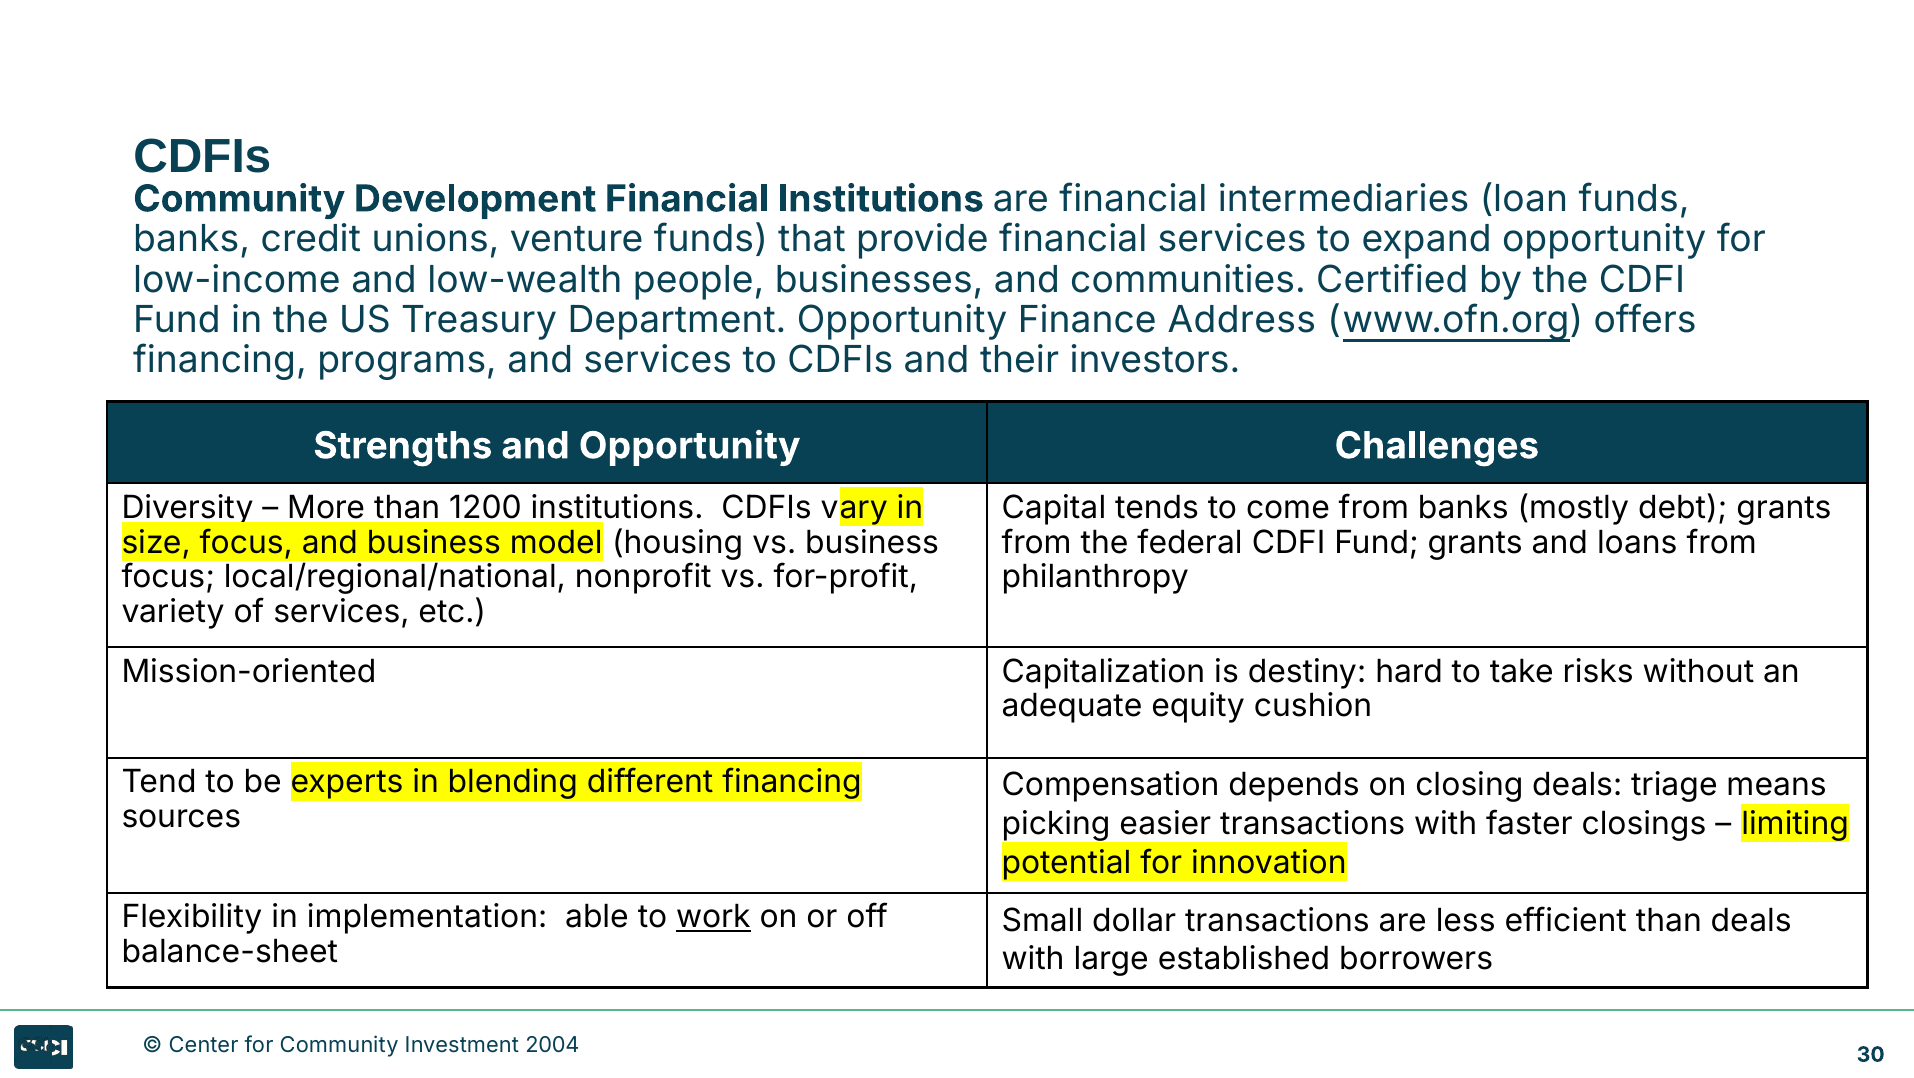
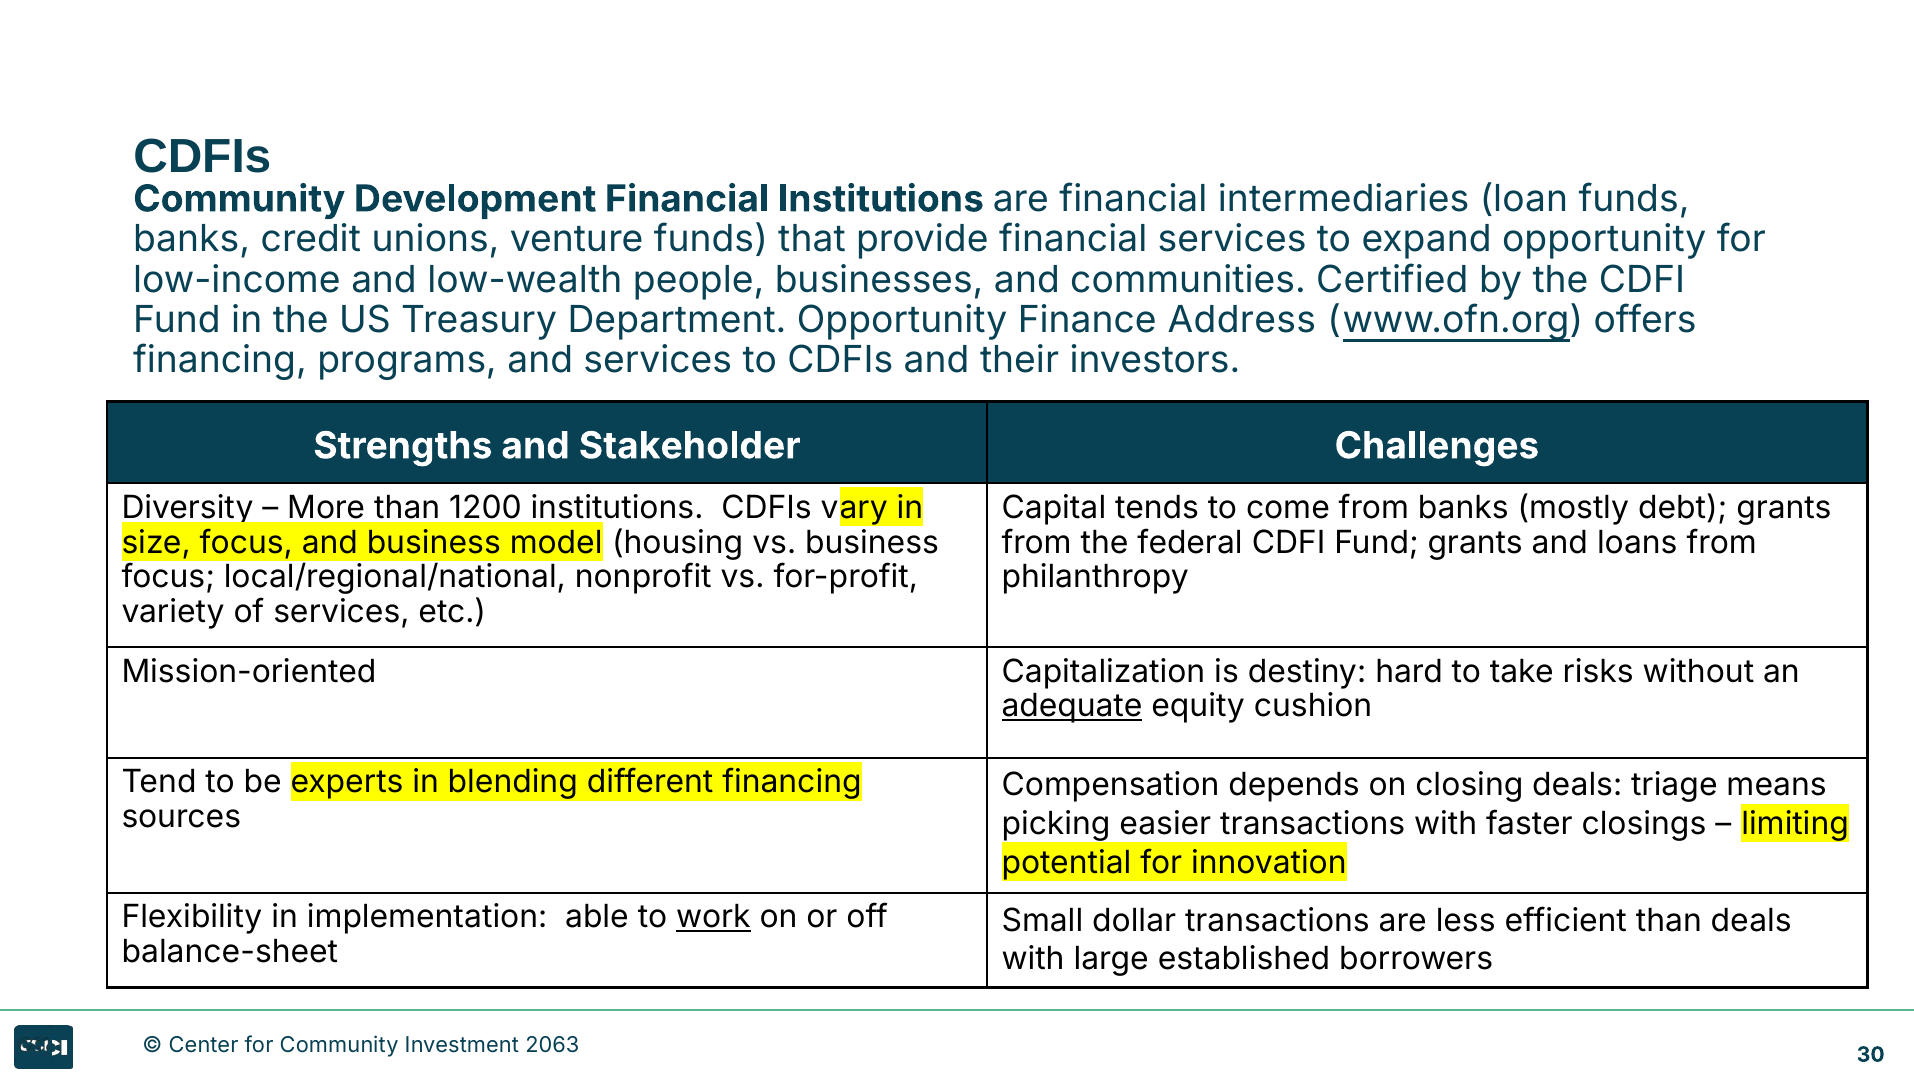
and Opportunity: Opportunity -> Stakeholder (690, 446)
adequate underline: none -> present (1072, 706)
2004: 2004 -> 2063 (552, 1045)
